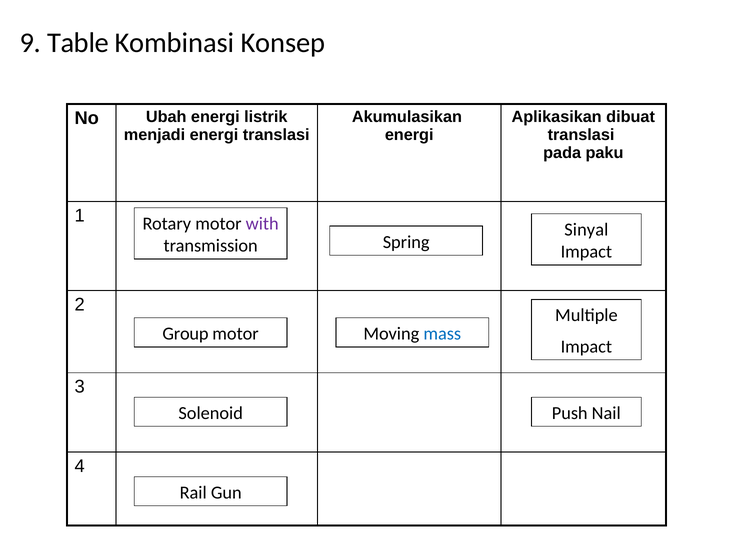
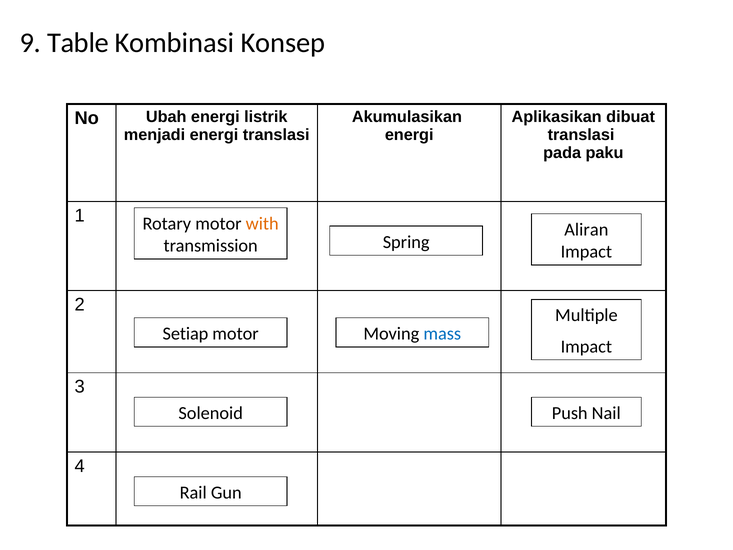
with colour: purple -> orange (262, 224)
Sinyal: Sinyal -> Aliran (586, 230)
Group: Group -> Setiap (185, 333)
